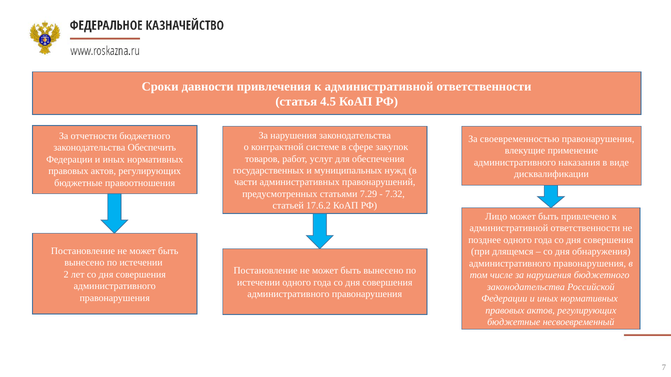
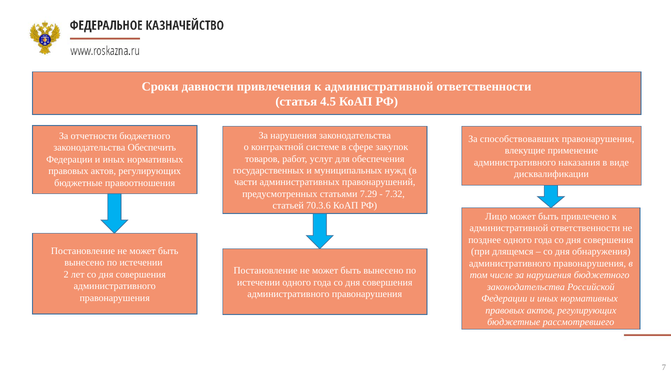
своевременностью: своевременностью -> способствовавших (520, 139)
17.6.2: 17.6.2 -> 70.3.6 (318, 206)
несвоевременный: несвоевременный -> рассмотревшего (578, 322)
